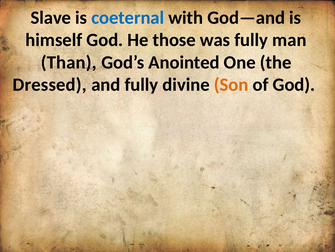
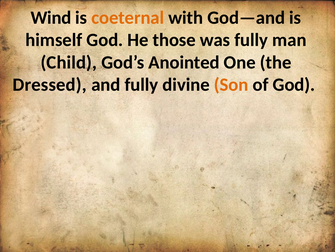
Slave: Slave -> Wind (51, 18)
coeternal colour: blue -> orange (128, 18)
Than: Than -> Child (69, 62)
